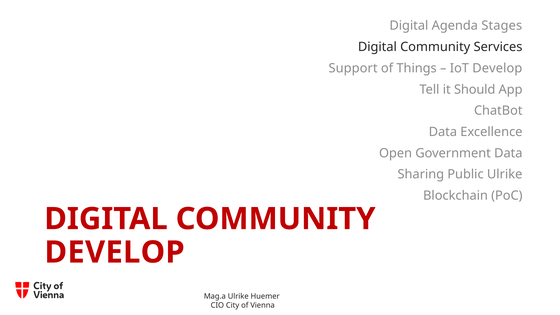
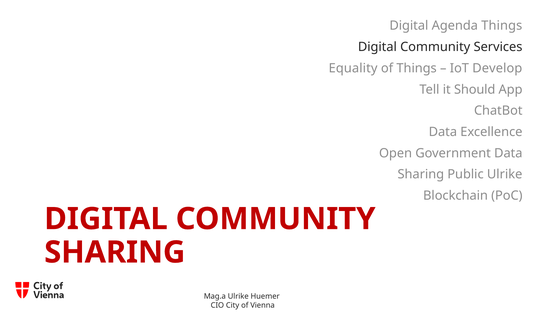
Agenda Stages: Stages -> Things (502, 26)
Support: Support -> Equality (353, 68)
DEVELOP: DEVELOP -> SHARING (115, 252)
